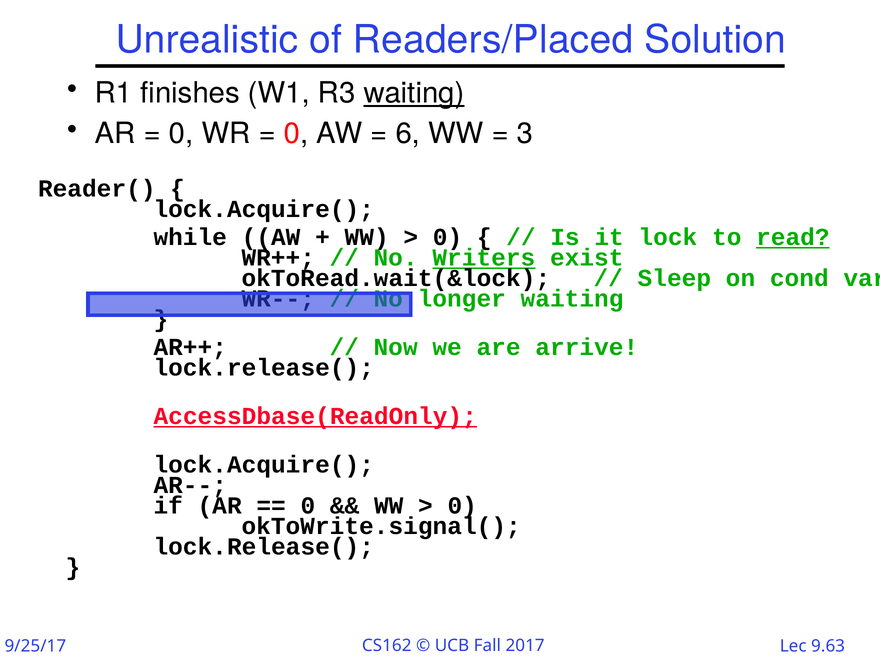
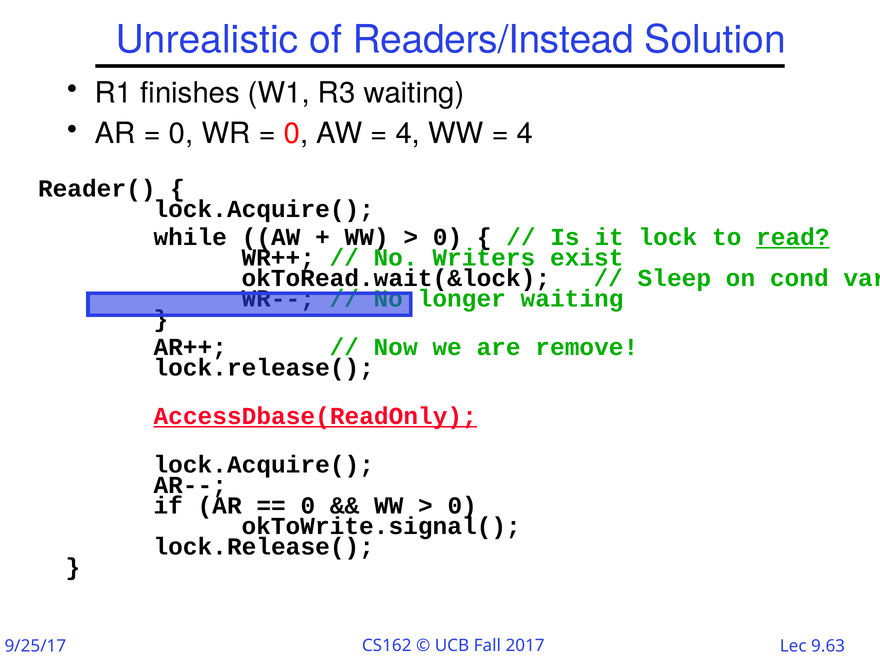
Readers/Placed: Readers/Placed -> Readers/Instead (493, 40)
waiting underline: present -> none (414, 93)
6: 6 -> 4 (408, 134)
3: 3 -> 4 (525, 134)
Writers underline: present -> none (484, 258)
arrive: arrive -> remove (587, 347)
